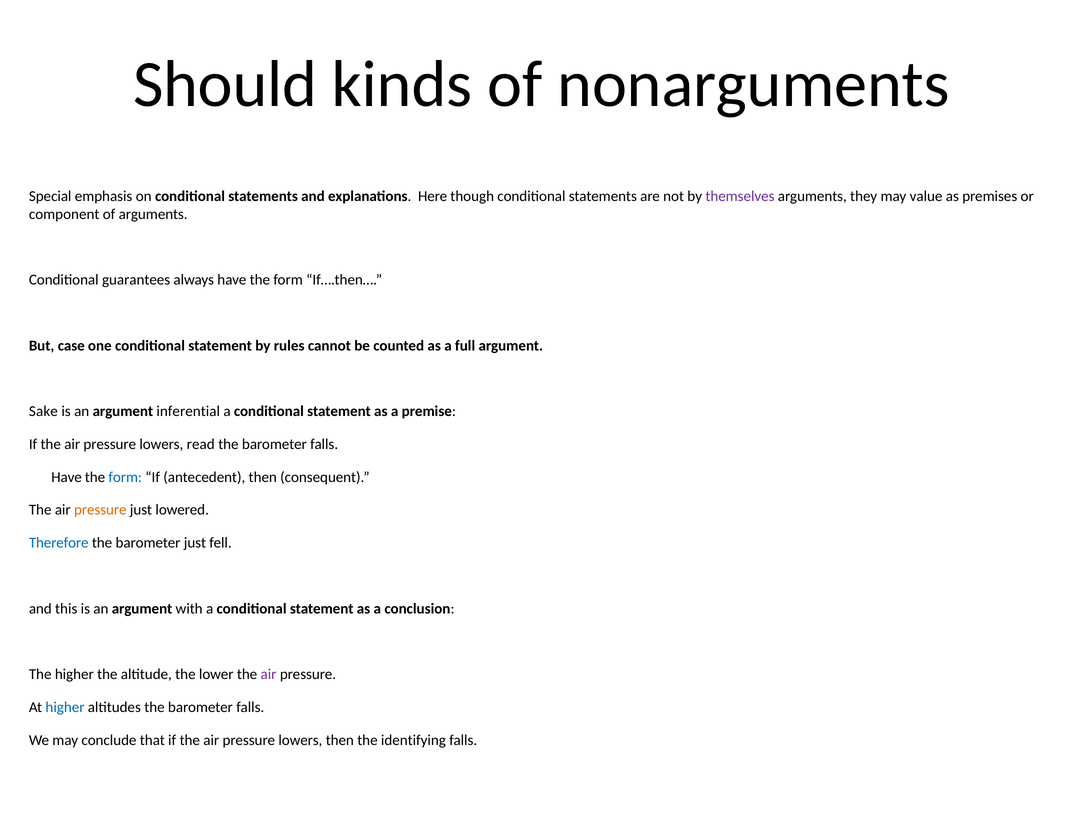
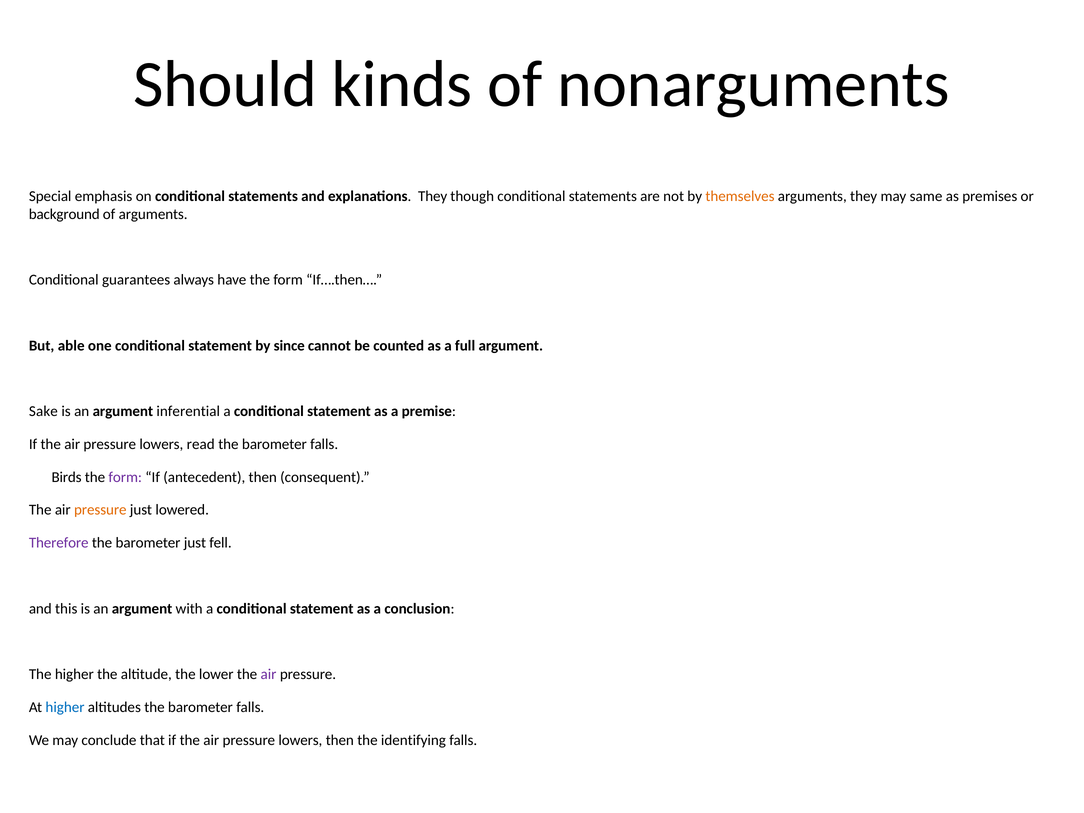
explanations Here: Here -> They (433, 196)
themselves colour: purple -> orange (740, 196)
value: value -> same (926, 196)
component: component -> background (64, 214)
case: case -> able (71, 346)
rules: rules -> since (289, 346)
Have: Have -> Birds (67, 477)
form colour: blue -> purple (125, 477)
Therefore colour: blue -> purple (59, 543)
